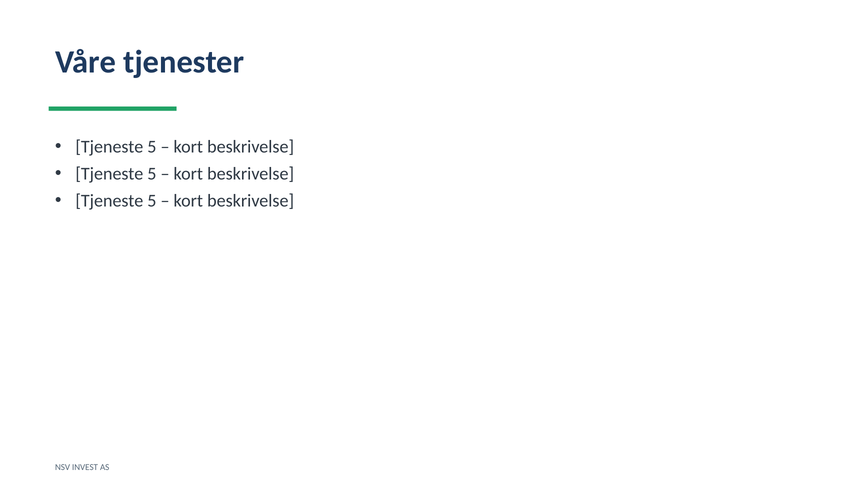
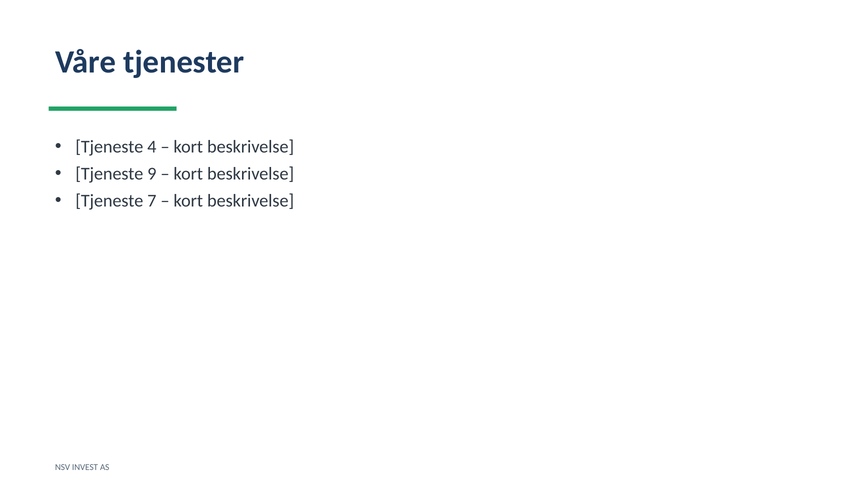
5: 5 -> 4 (152, 147)
5: 5 -> 9 (152, 174)
5: 5 -> 7 (152, 201)
